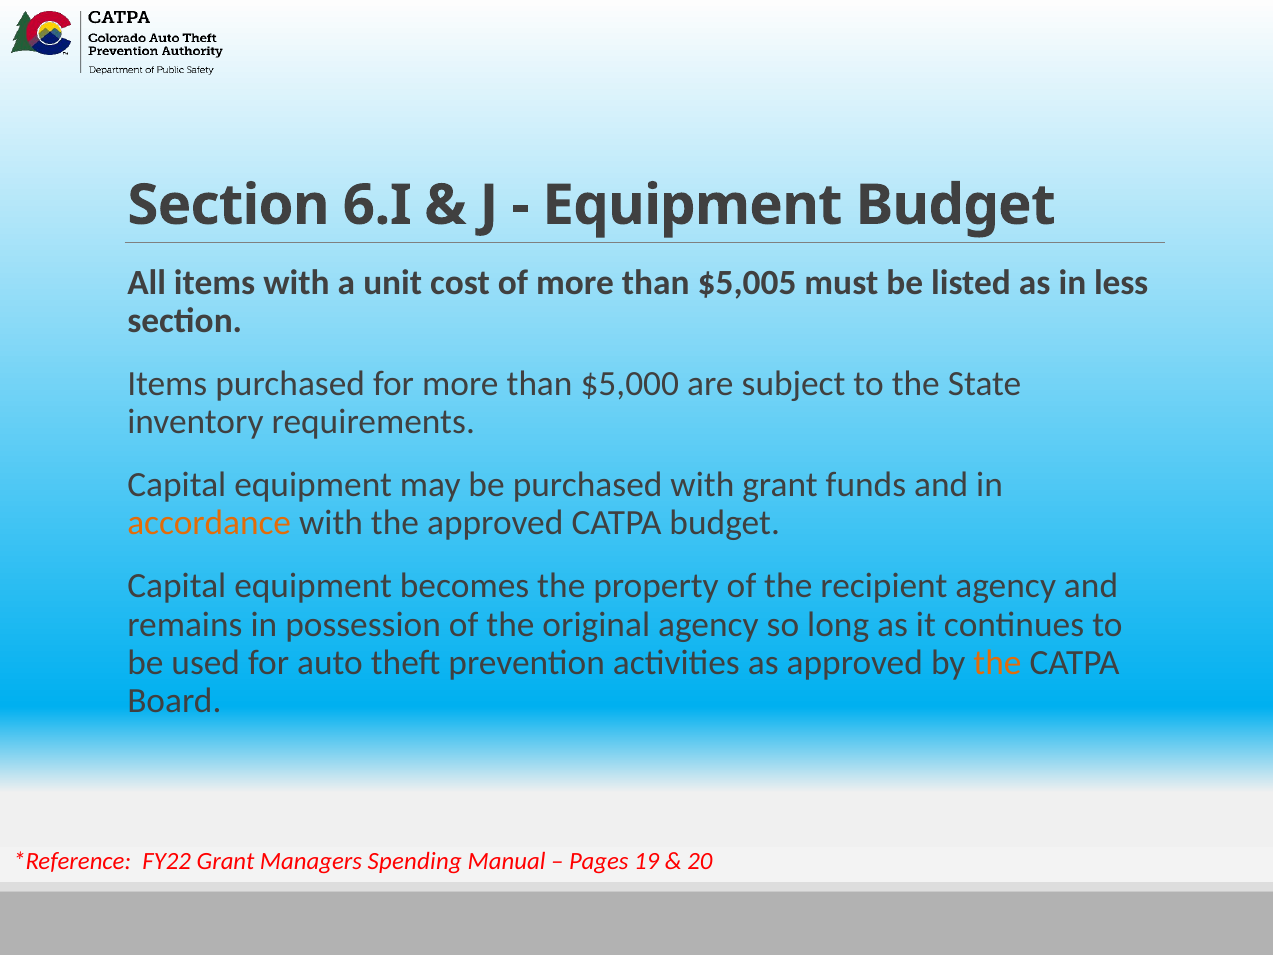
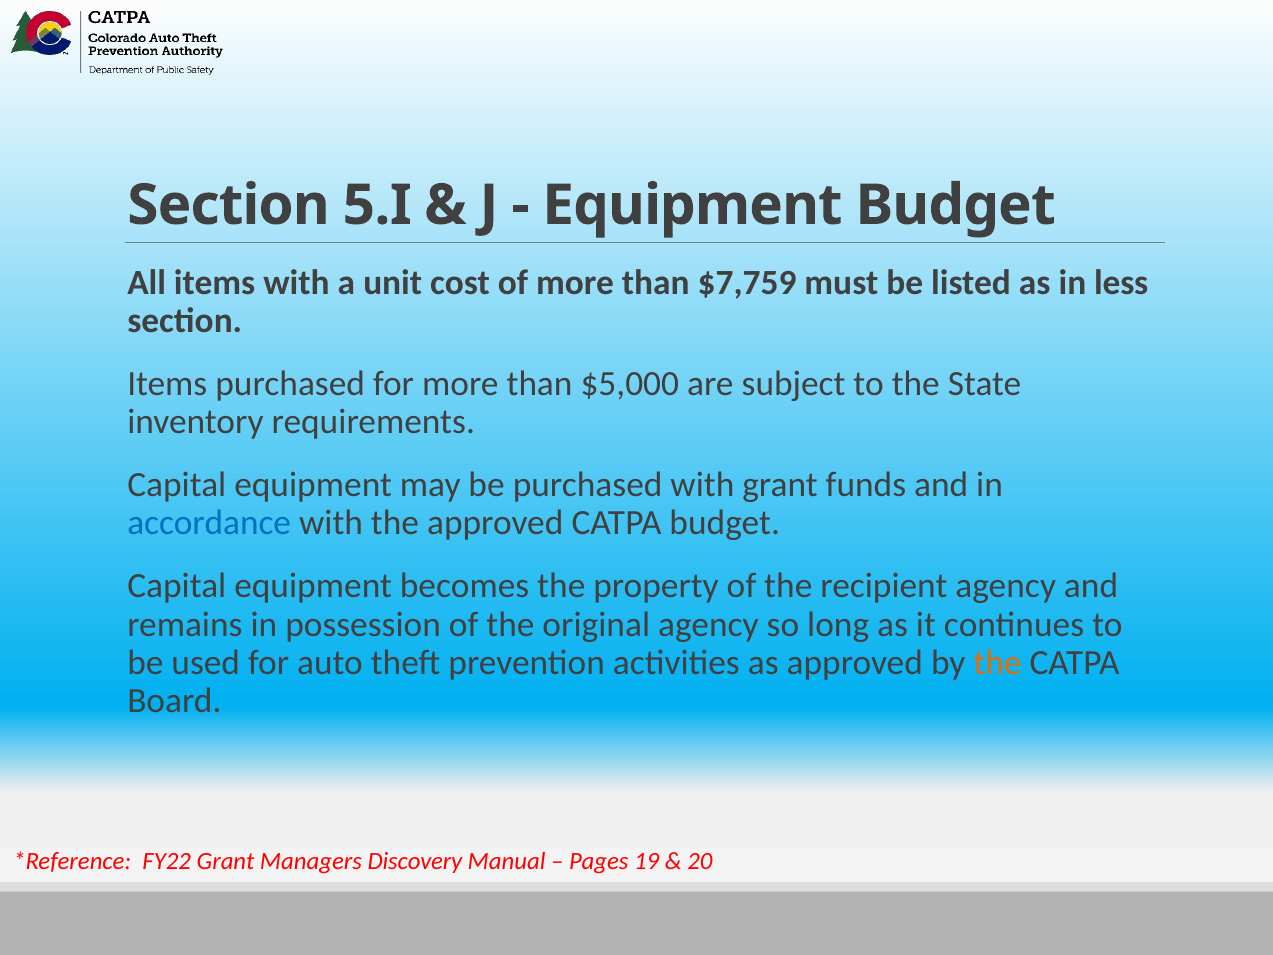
6.I: 6.I -> 5.I (377, 205)
$5,005: $5,005 -> $7,759 (747, 282)
accordance colour: orange -> blue (209, 523)
Spending: Spending -> Discovery (415, 861)
